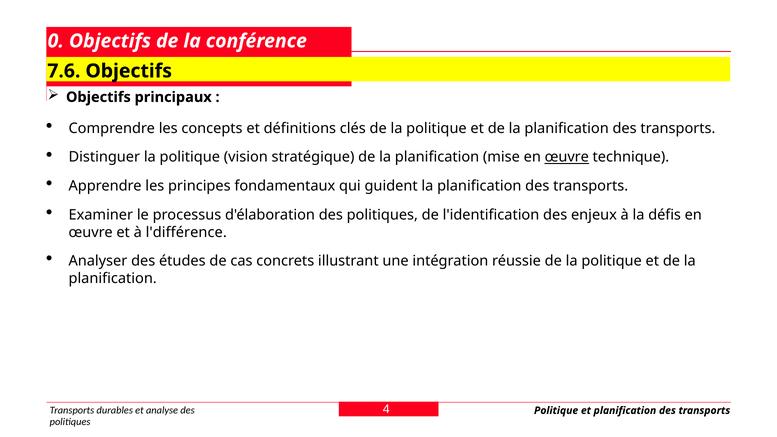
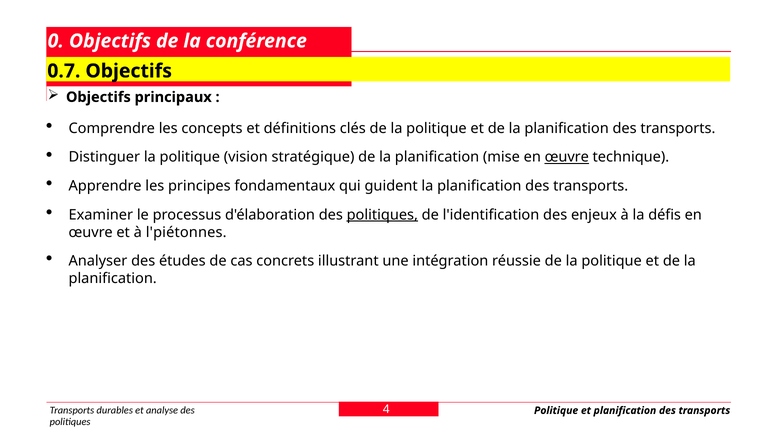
7.6: 7.6 -> 0.7 (64, 71)
politiques underline: none -> present (382, 215)
l'différence: l'différence -> l'piétonnes (186, 232)
